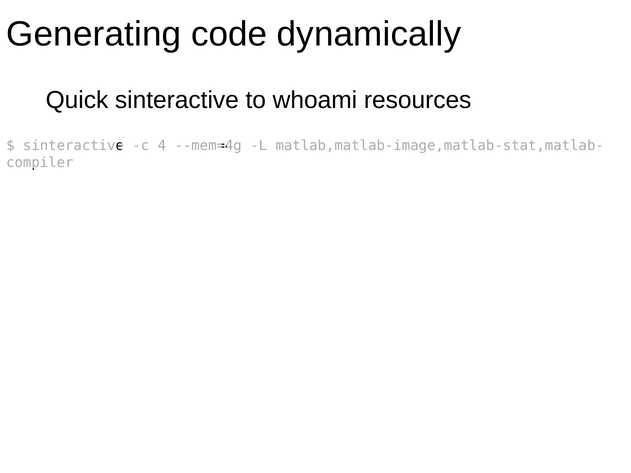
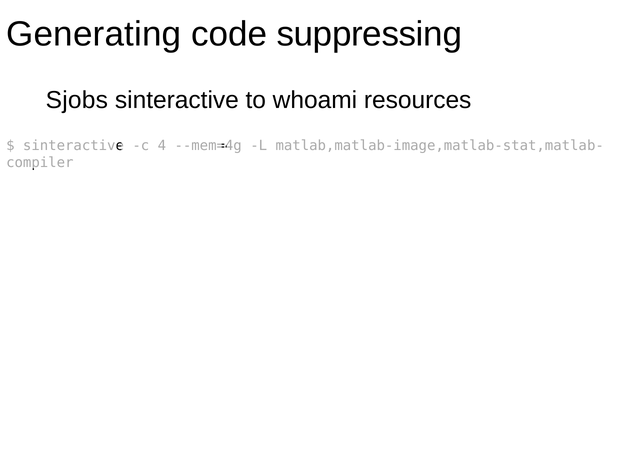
dynamically: dynamically -> suppressing (369, 34)
Quick: Quick -> Sjobs (77, 100)
